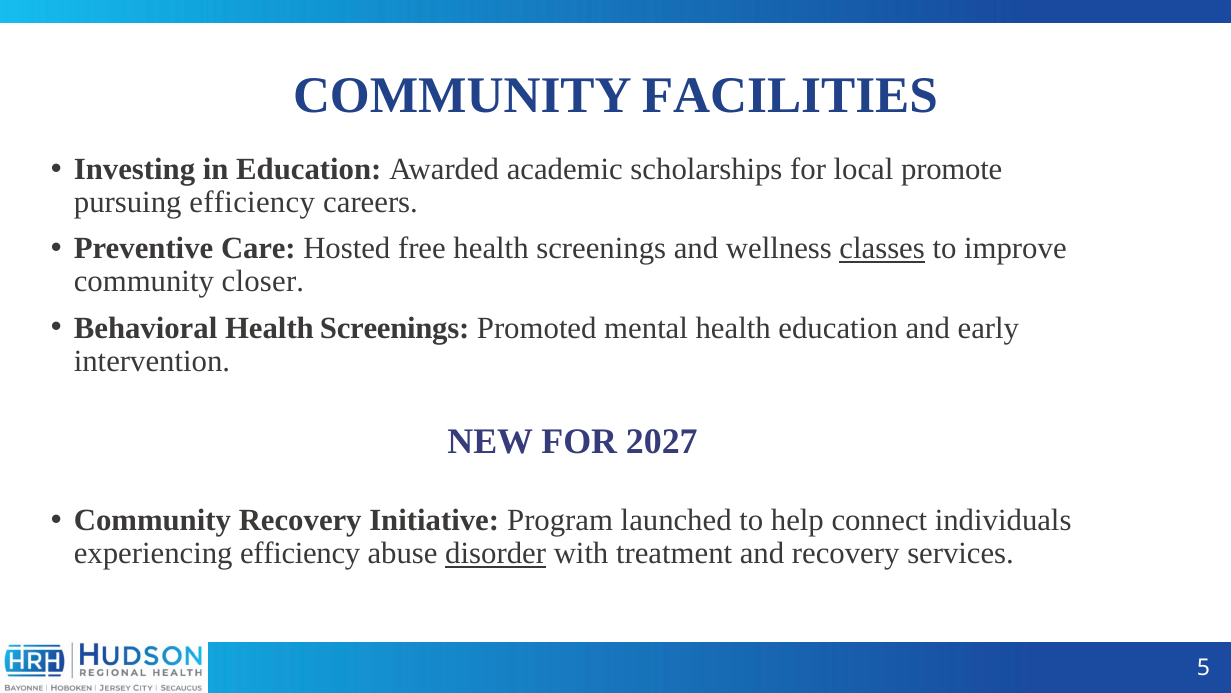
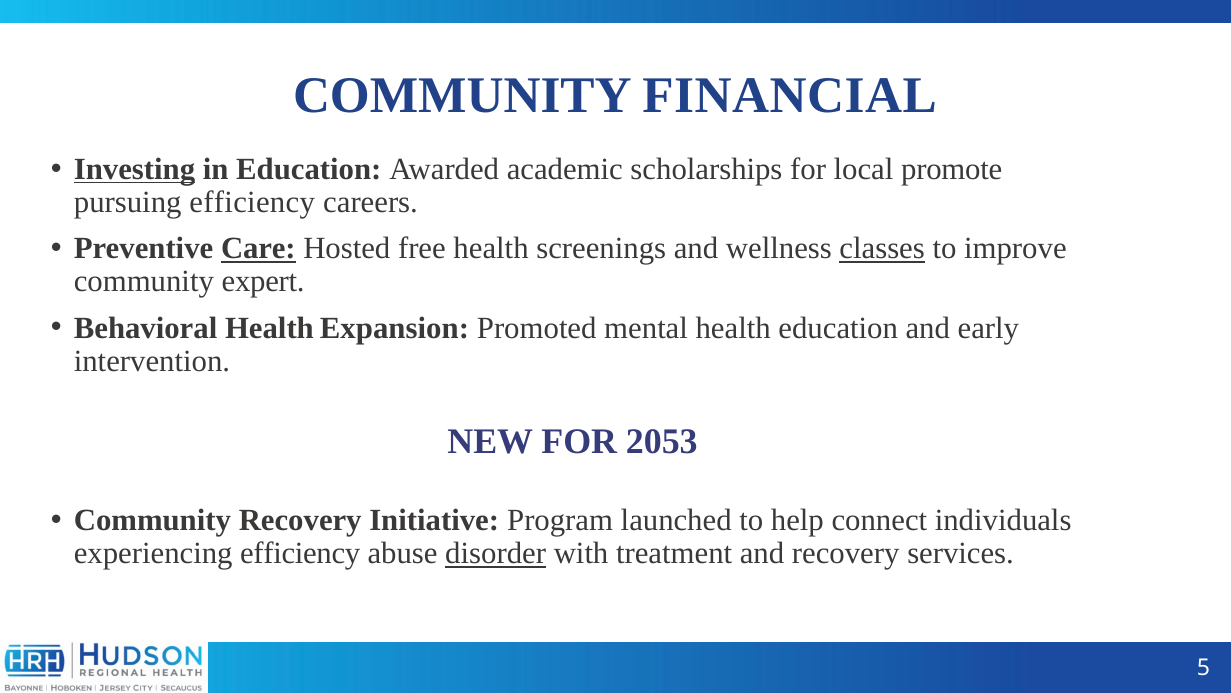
FACILITIES: FACILITIES -> FINANCIAL (790, 96)
Investing underline: none -> present (135, 169)
Care underline: none -> present (258, 248)
closer: closer -> expert (263, 282)
Behavioral Health Screenings: Screenings -> Expansion (394, 328)
2027: 2027 -> 2053 (662, 441)
